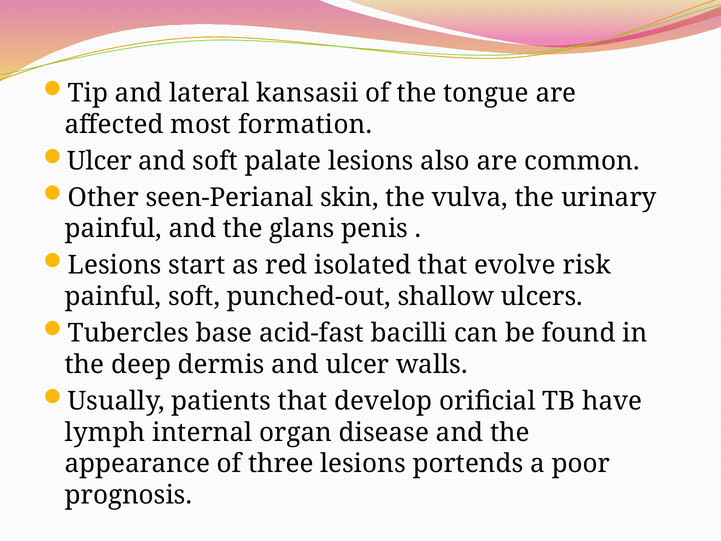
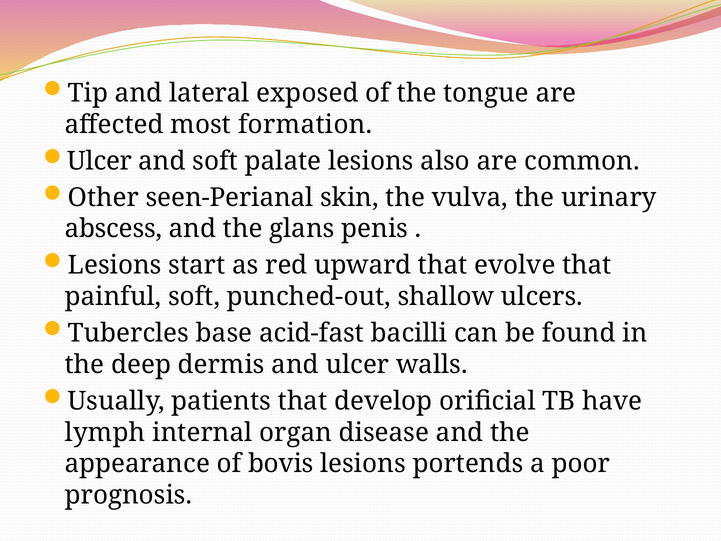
kansasii: kansasii -> exposed (307, 93)
painful: painful -> abscess (113, 229)
isolated: isolated -> upward (363, 265)
evolve risk: risk -> that (587, 265)
three: three -> bovis (281, 464)
